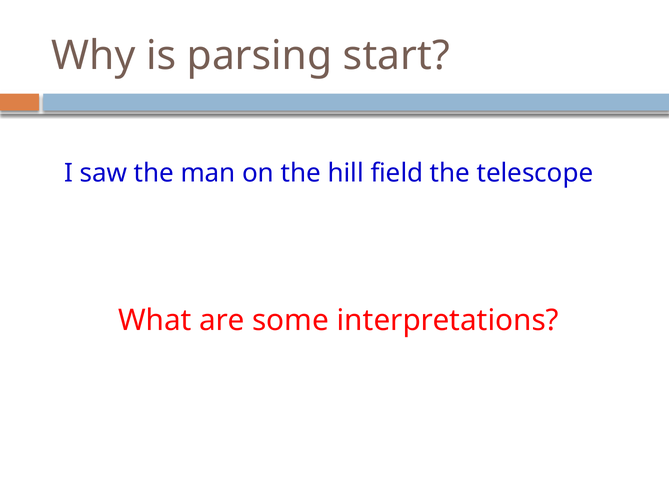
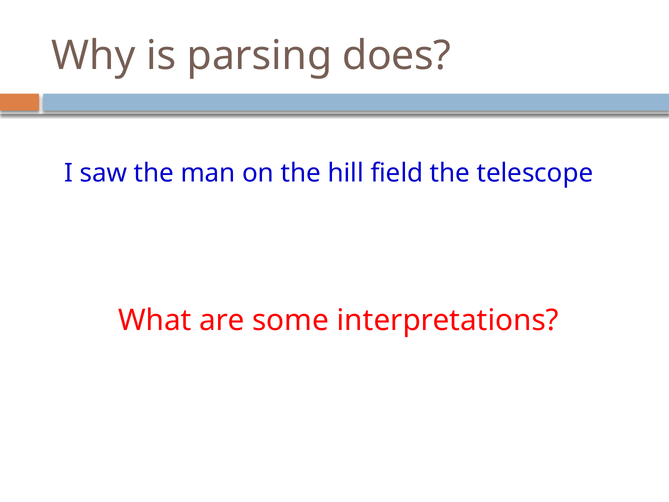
start: start -> does (397, 56)
